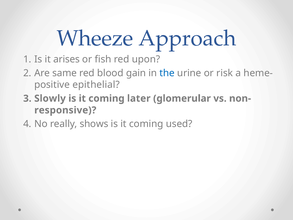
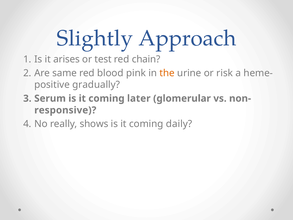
Wheeze: Wheeze -> Slightly (95, 38)
fish: fish -> test (103, 59)
upon: upon -> chain (146, 59)
gain: gain -> pink (136, 73)
the colour: blue -> orange (167, 73)
epithelial: epithelial -> gradually (96, 85)
Slowly: Slowly -> Serum (50, 98)
used: used -> daily (179, 124)
